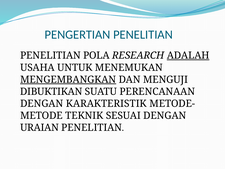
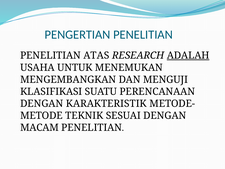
POLA: POLA -> ATAS (96, 55)
MENGEMBANGKAN underline: present -> none (68, 79)
DIBUKTIKAN: DIBUKTIKAN -> KLASIFIKASI (51, 91)
URAIAN: URAIAN -> MACAM (40, 127)
